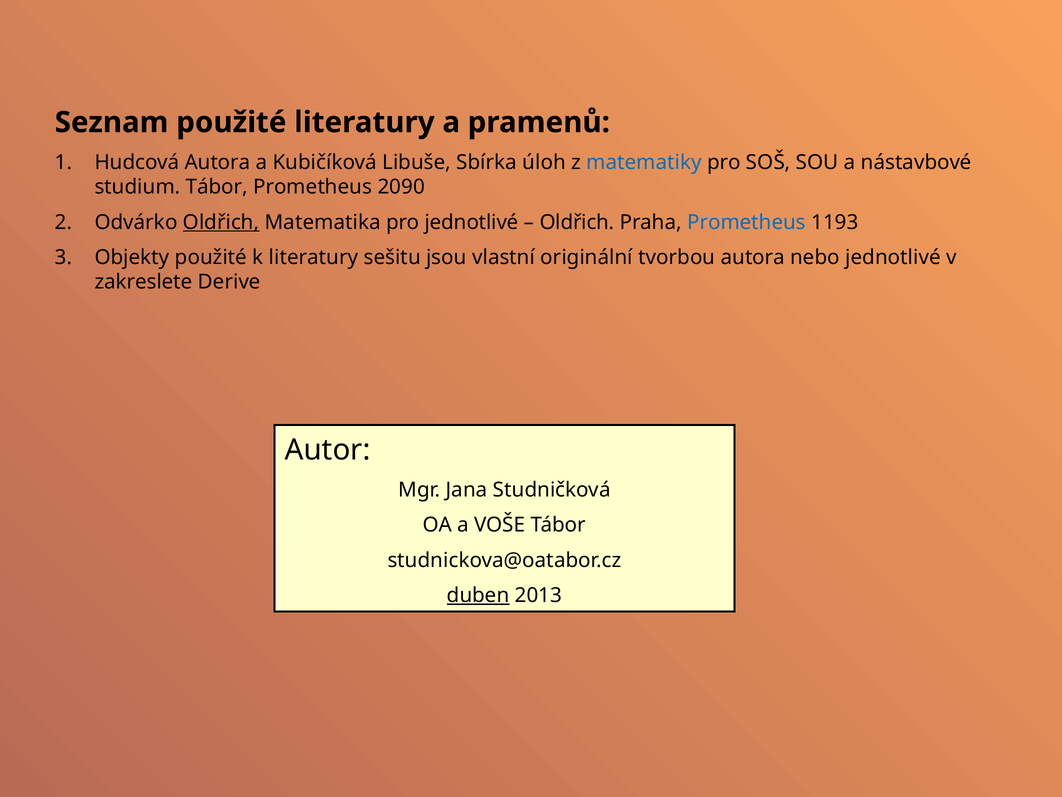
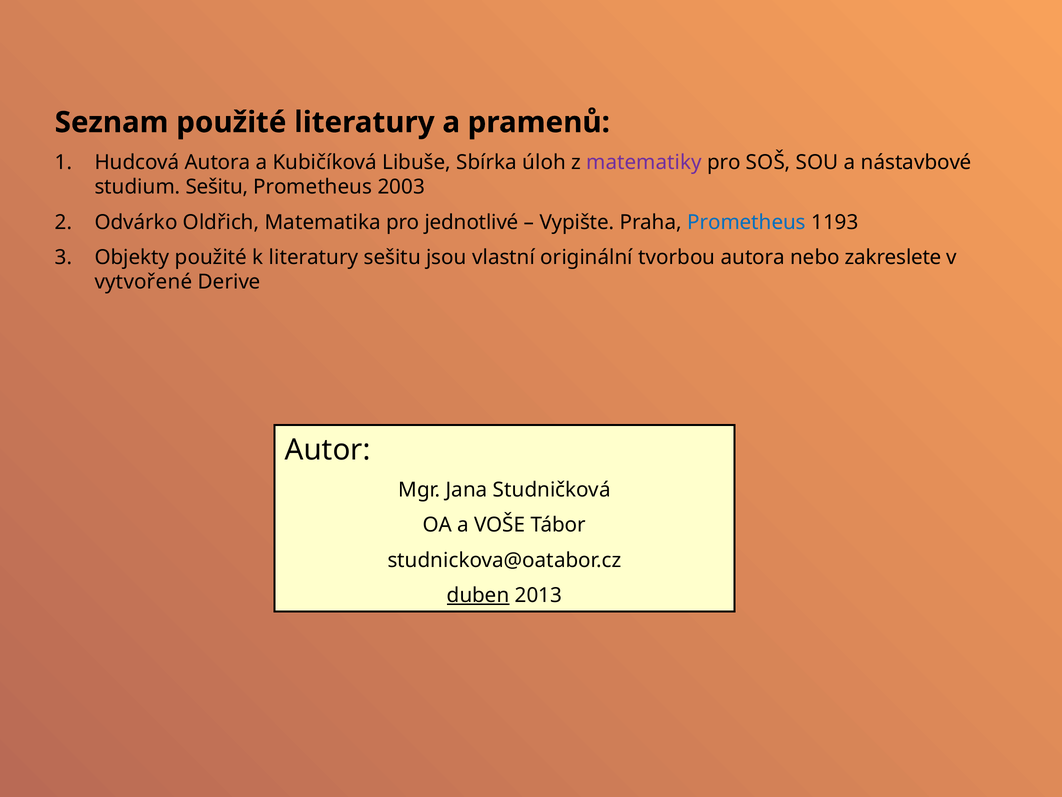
matematiky colour: blue -> purple (644, 162)
studium Tábor: Tábor -> Sešitu (217, 187)
2090: 2090 -> 2003 (401, 187)
Oldřich underline: present -> none (221, 222)
Oldřich: Oldřich -> Vypište (577, 222)
nebo jednotlivé: jednotlivé -> zakreslete (893, 257)
zakreslete: zakreslete -> vytvořené (143, 282)
